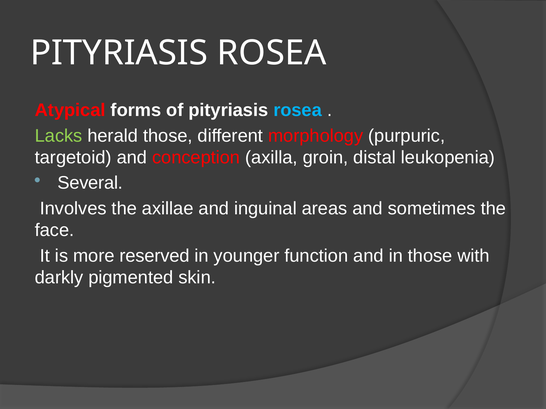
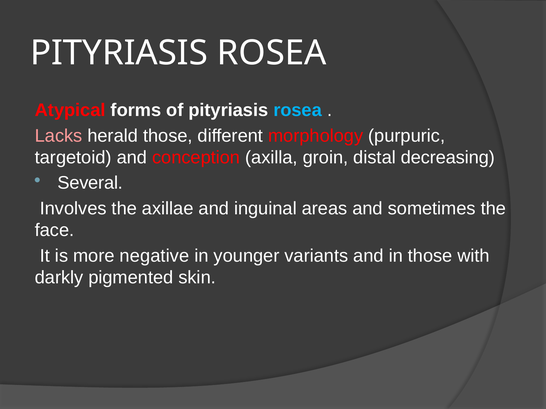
Lacks colour: light green -> pink (59, 136)
leukopenia: leukopenia -> decreasing (448, 158)
reserved: reserved -> negative (154, 256)
function: function -> variants (316, 256)
